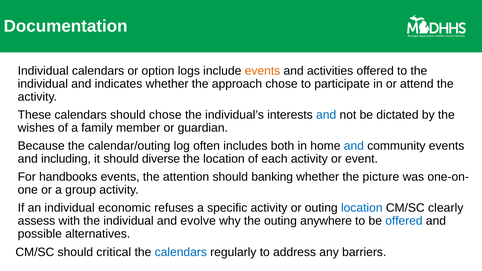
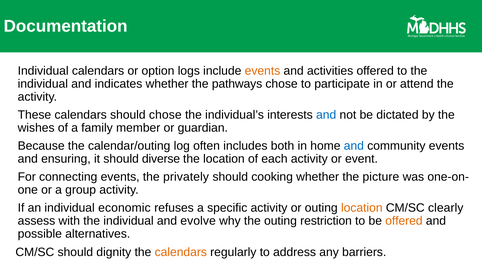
approach: approach -> pathways (237, 84)
including: including -> ensuring (66, 159)
handbooks: handbooks -> connecting (68, 177)
attention: attention -> privately (186, 177)
banking: banking -> cooking (272, 177)
location colour: blue -> orange (362, 208)
anywhere: anywhere -> restriction (326, 221)
offered colour: blue -> orange (404, 221)
critical: critical -> dignity (114, 252)
calendars colour: blue -> orange (181, 252)
